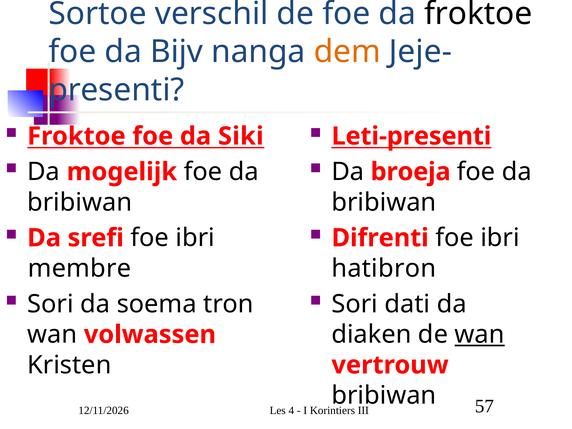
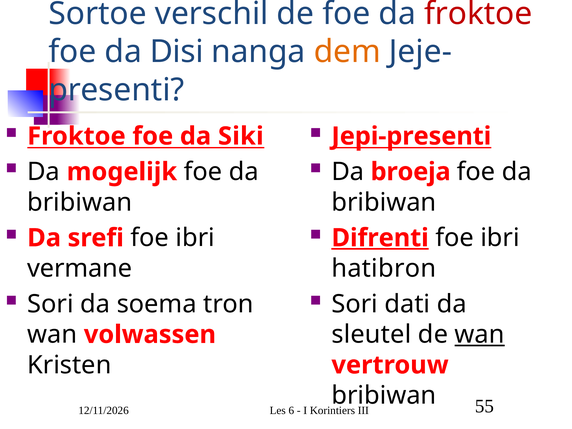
froktoe colour: black -> red (478, 14)
Bijv: Bijv -> Disi (177, 52)
Leti-presenti: Leti-presenti -> Jepi-presenti (411, 136)
Difrenti underline: none -> present (380, 238)
membre: membre -> vermane (80, 268)
diaken: diaken -> sleutel (371, 335)
4: 4 -> 6 (291, 410)
57: 57 -> 55 (484, 406)
